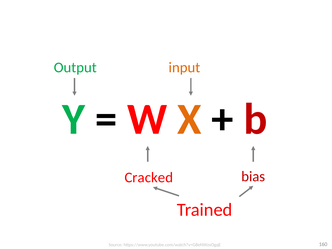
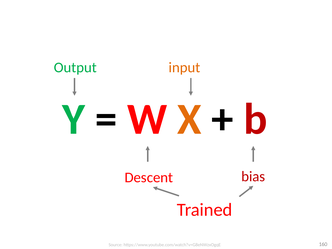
Cracked: Cracked -> Descent (149, 177)
